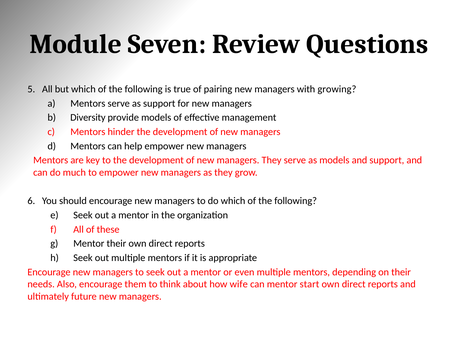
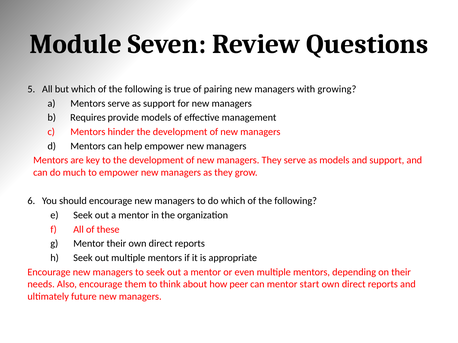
Diversity: Diversity -> Requires (88, 118)
wife: wife -> peer (239, 285)
